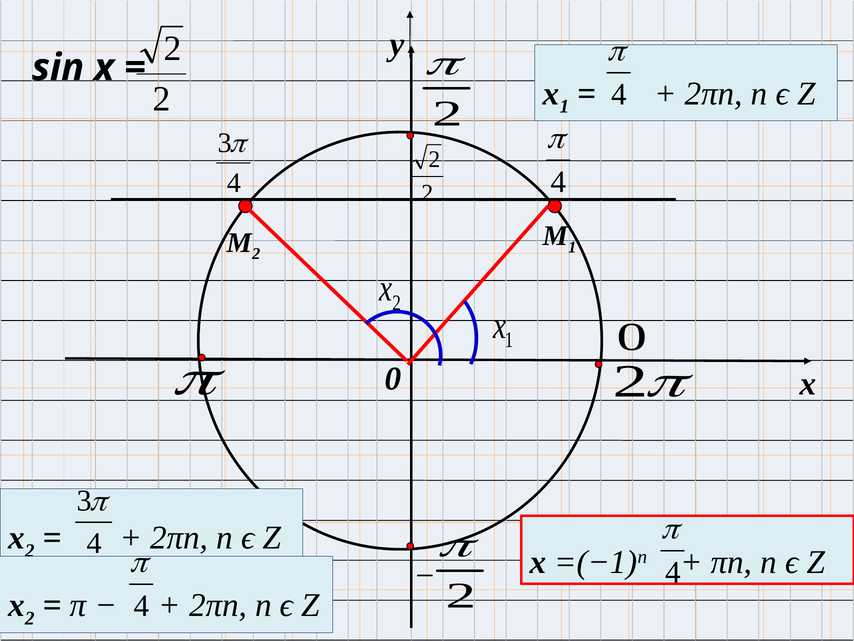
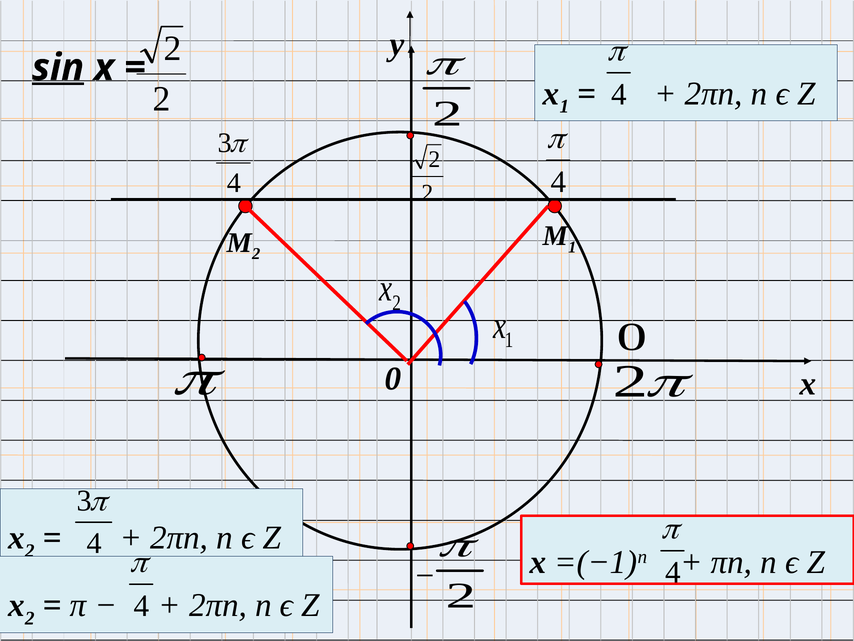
sin underline: none -> present (58, 67)
